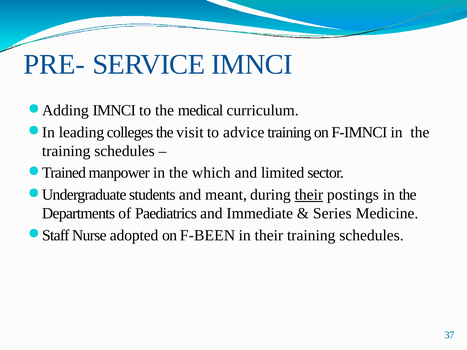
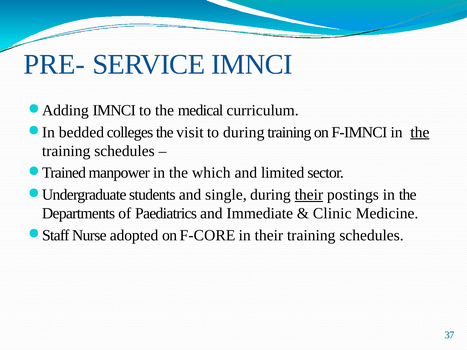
leading: leading -> bedded (81, 132)
to advice: advice -> during (244, 132)
the underline: none -> present (420, 132)
meant: meant -> single (226, 195)
Series: Series -> Clinic (332, 214)
F-BEEN: F-BEEN -> F-CORE (208, 235)
